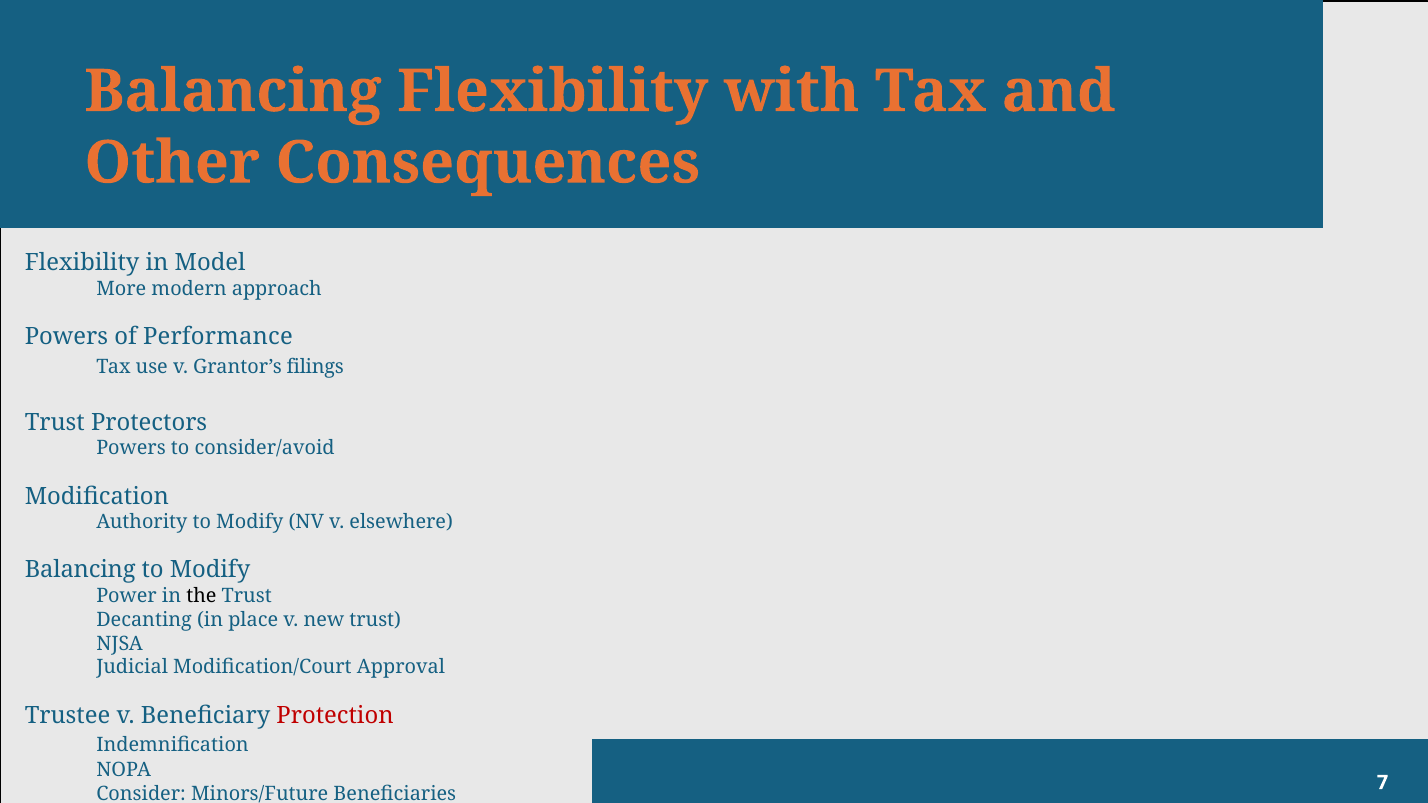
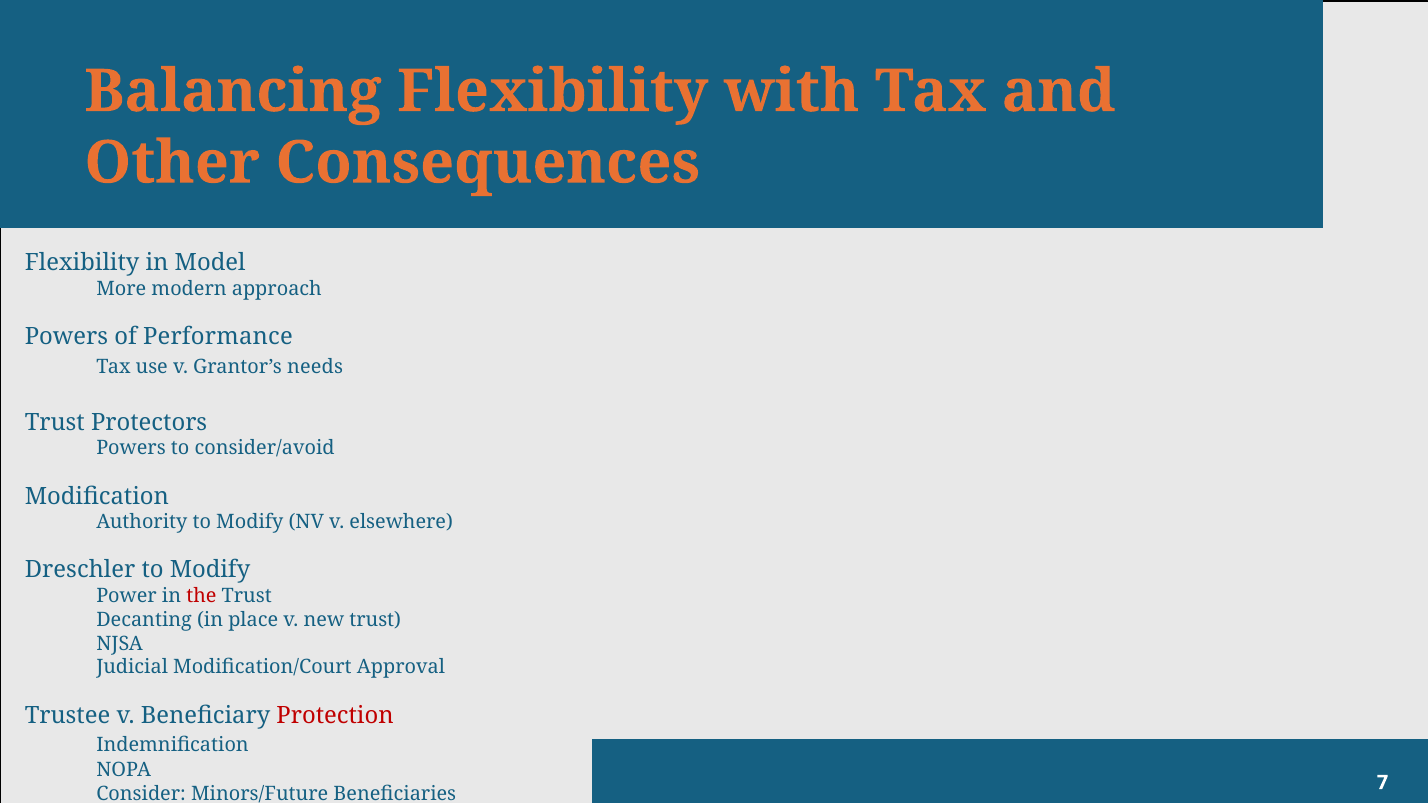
filings: filings -> needs (315, 367)
Balancing: Balancing -> Dreschler (80, 570)
the colour: black -> red (201, 596)
